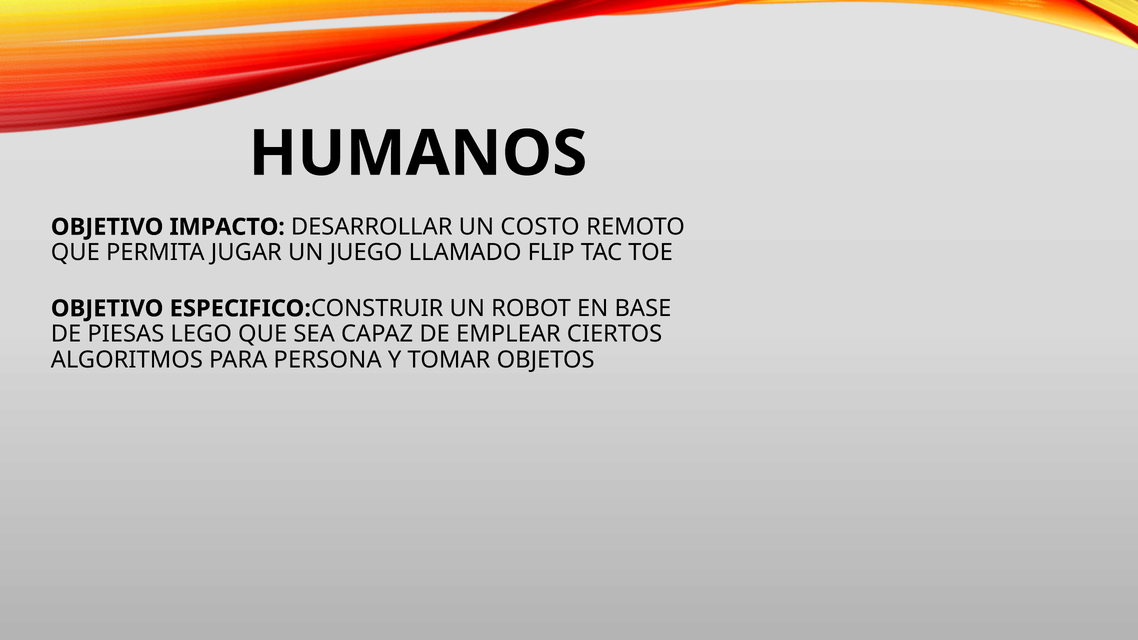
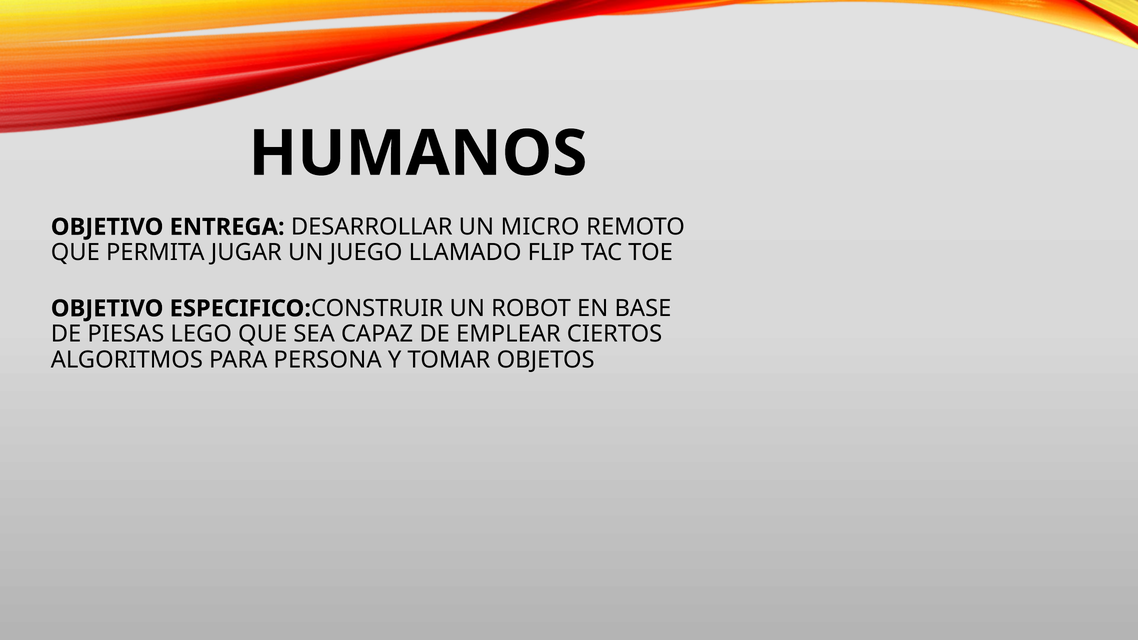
IMPACTO: IMPACTO -> ENTREGA (227, 227)
COSTO: COSTO -> MICRO (540, 227)
